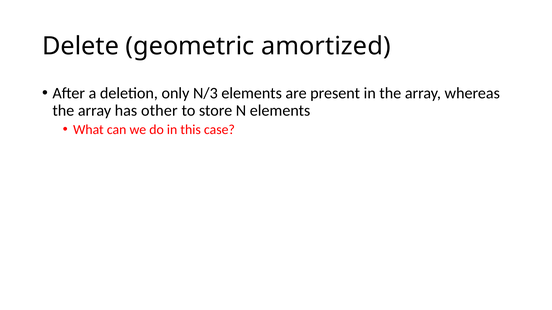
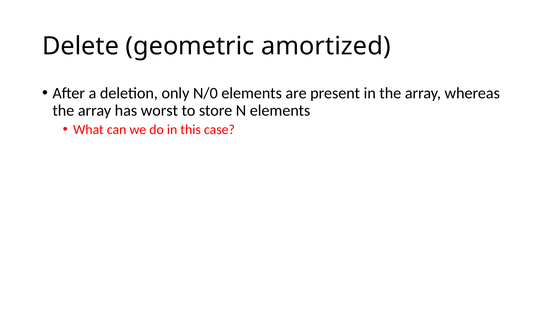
N/3: N/3 -> N/0 (205, 93)
other: other -> worst (159, 111)
